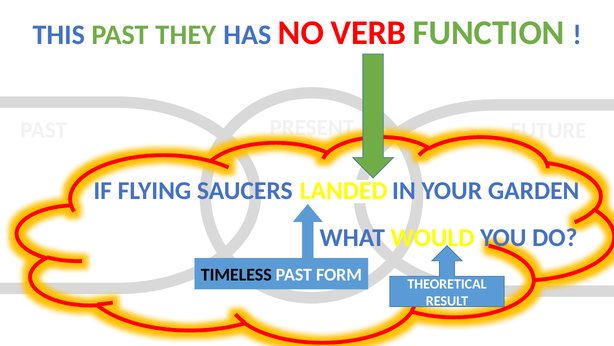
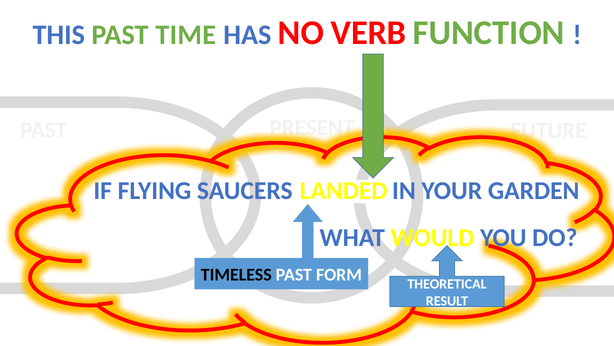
THEY: THEY -> TIME (186, 35)
